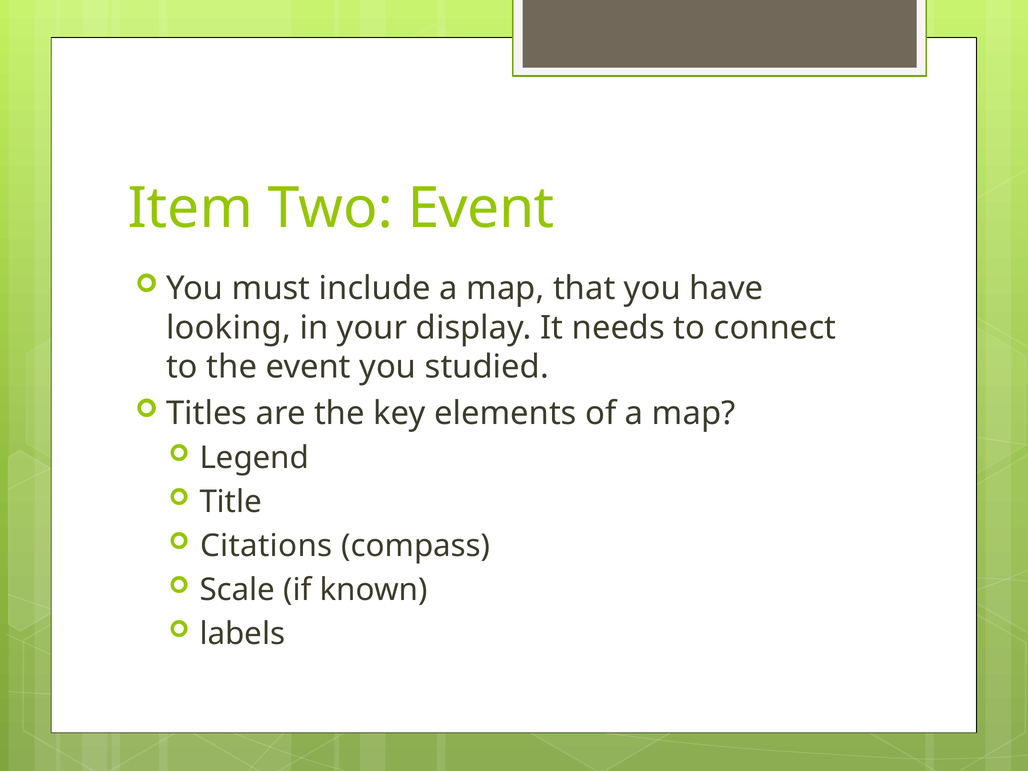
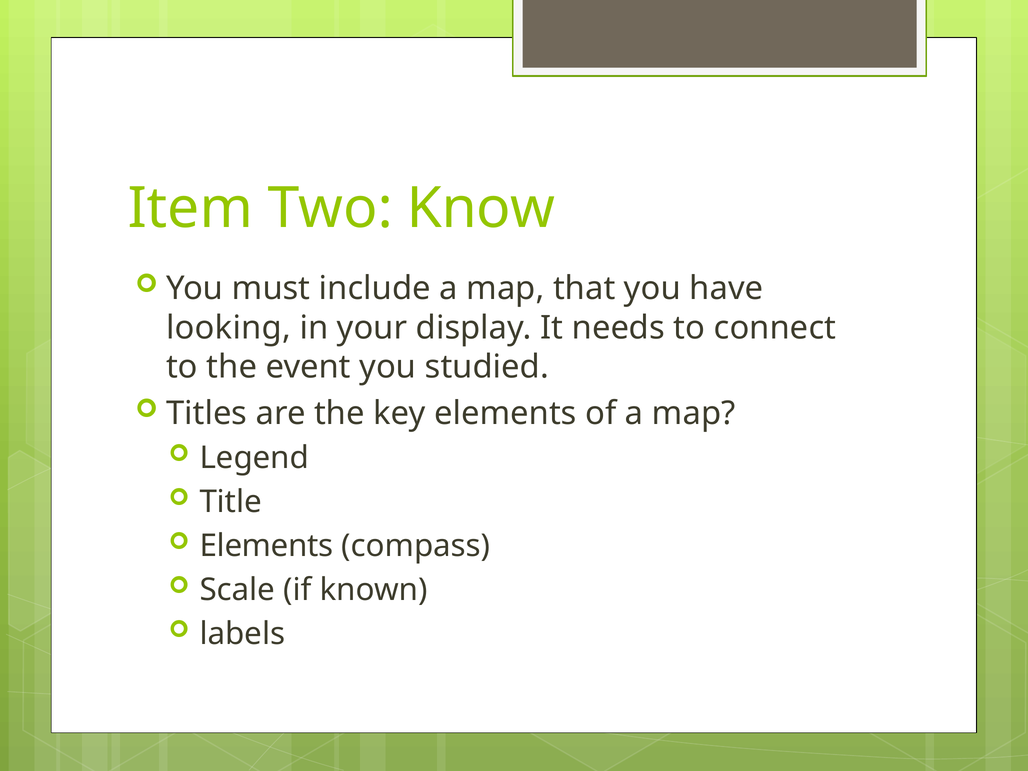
Two Event: Event -> Know (481, 209)
Citations: Citations -> Elements (267, 546)
